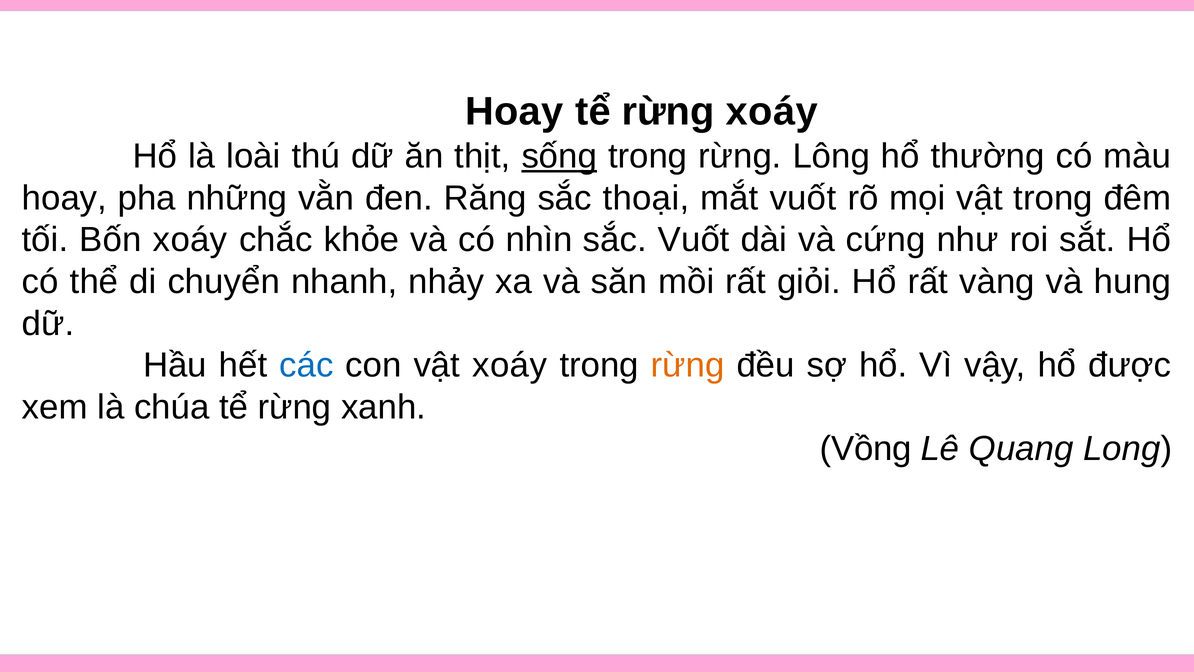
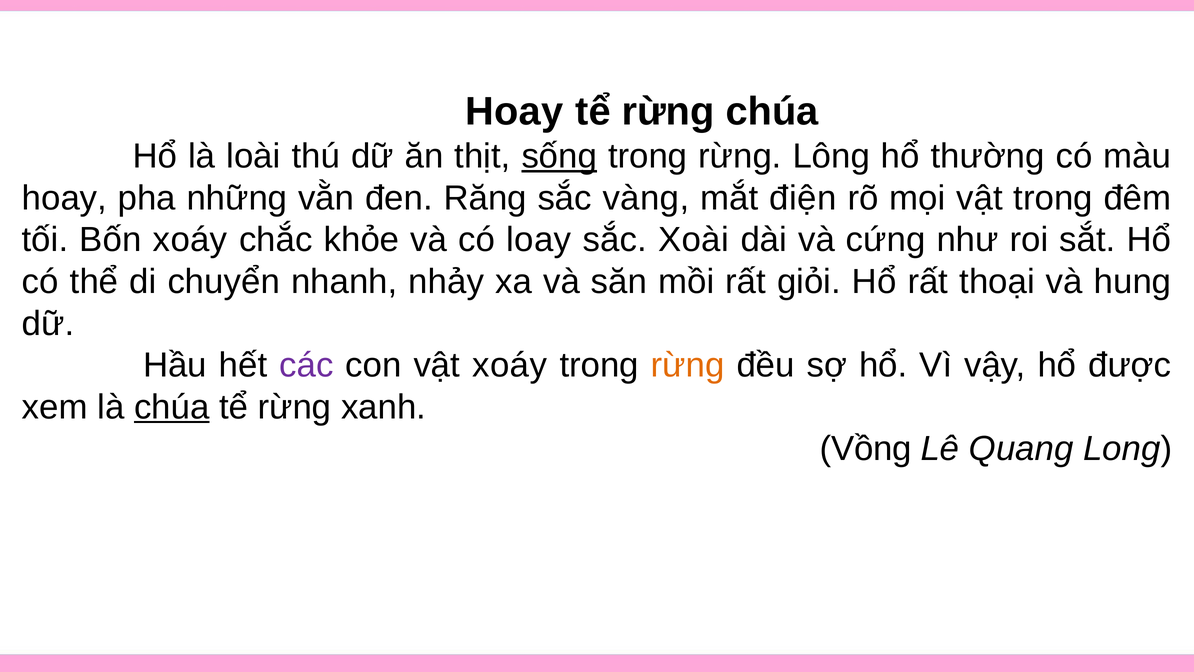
rừng xoáy: xoáy -> chúa (772, 112)
thoại: thoại -> vàng (646, 198)
mắt vuốt: vuốt -> điện (803, 198)
nhìn: nhìn -> loay (539, 240)
sắc Vuốt: Vuốt -> Xoài (694, 240)
vàng: vàng -> thoại (997, 282)
các colour: blue -> purple (306, 365)
chúa underline: none -> present (172, 407)
